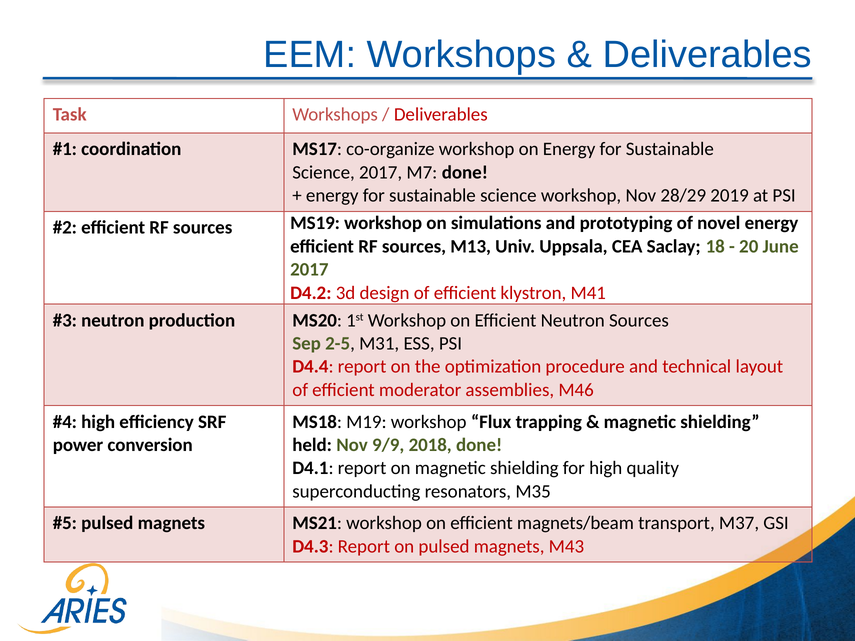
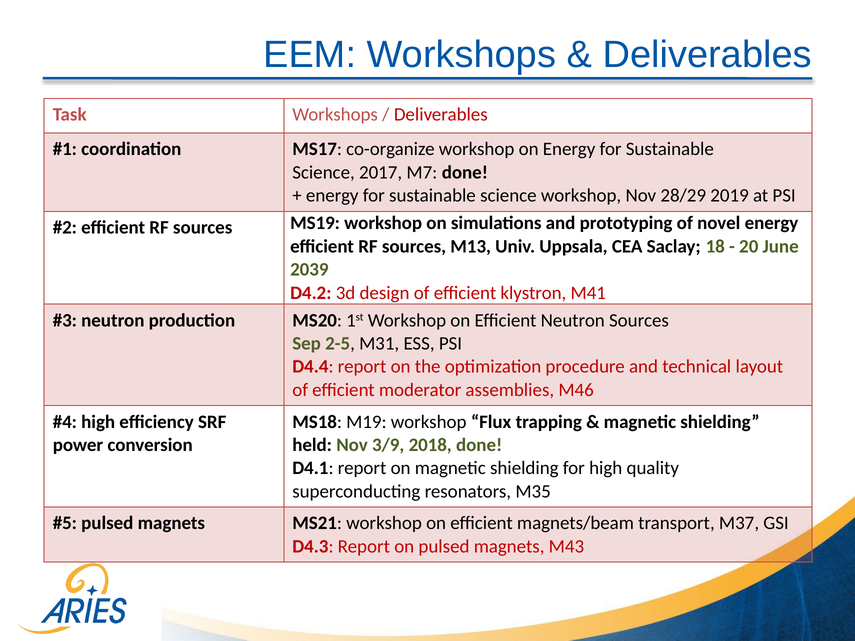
2017: 2017 -> 2039 (309, 270)
9/9: 9/9 -> 3/9 (388, 445)
